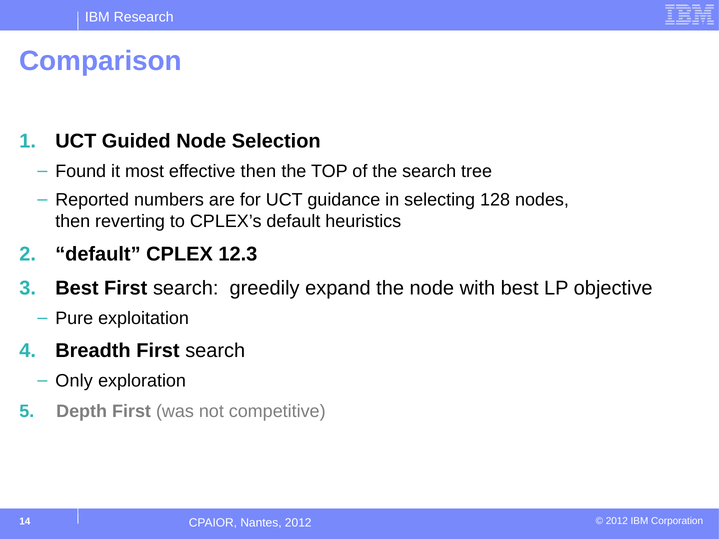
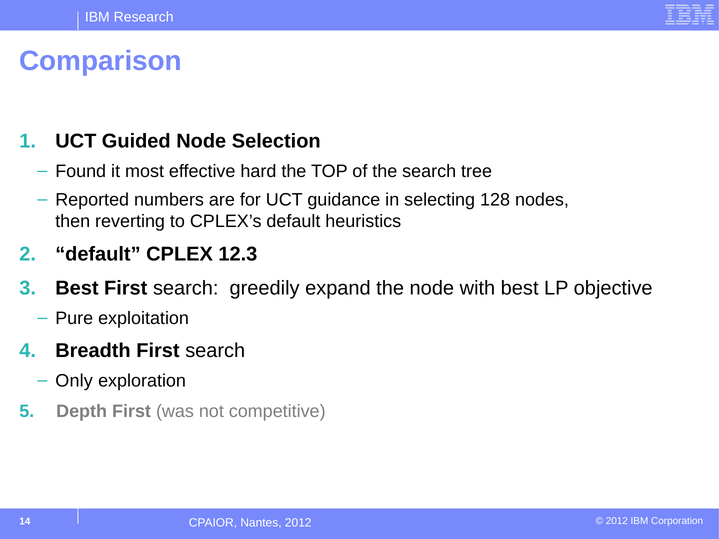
effective then: then -> hard (258, 171)
